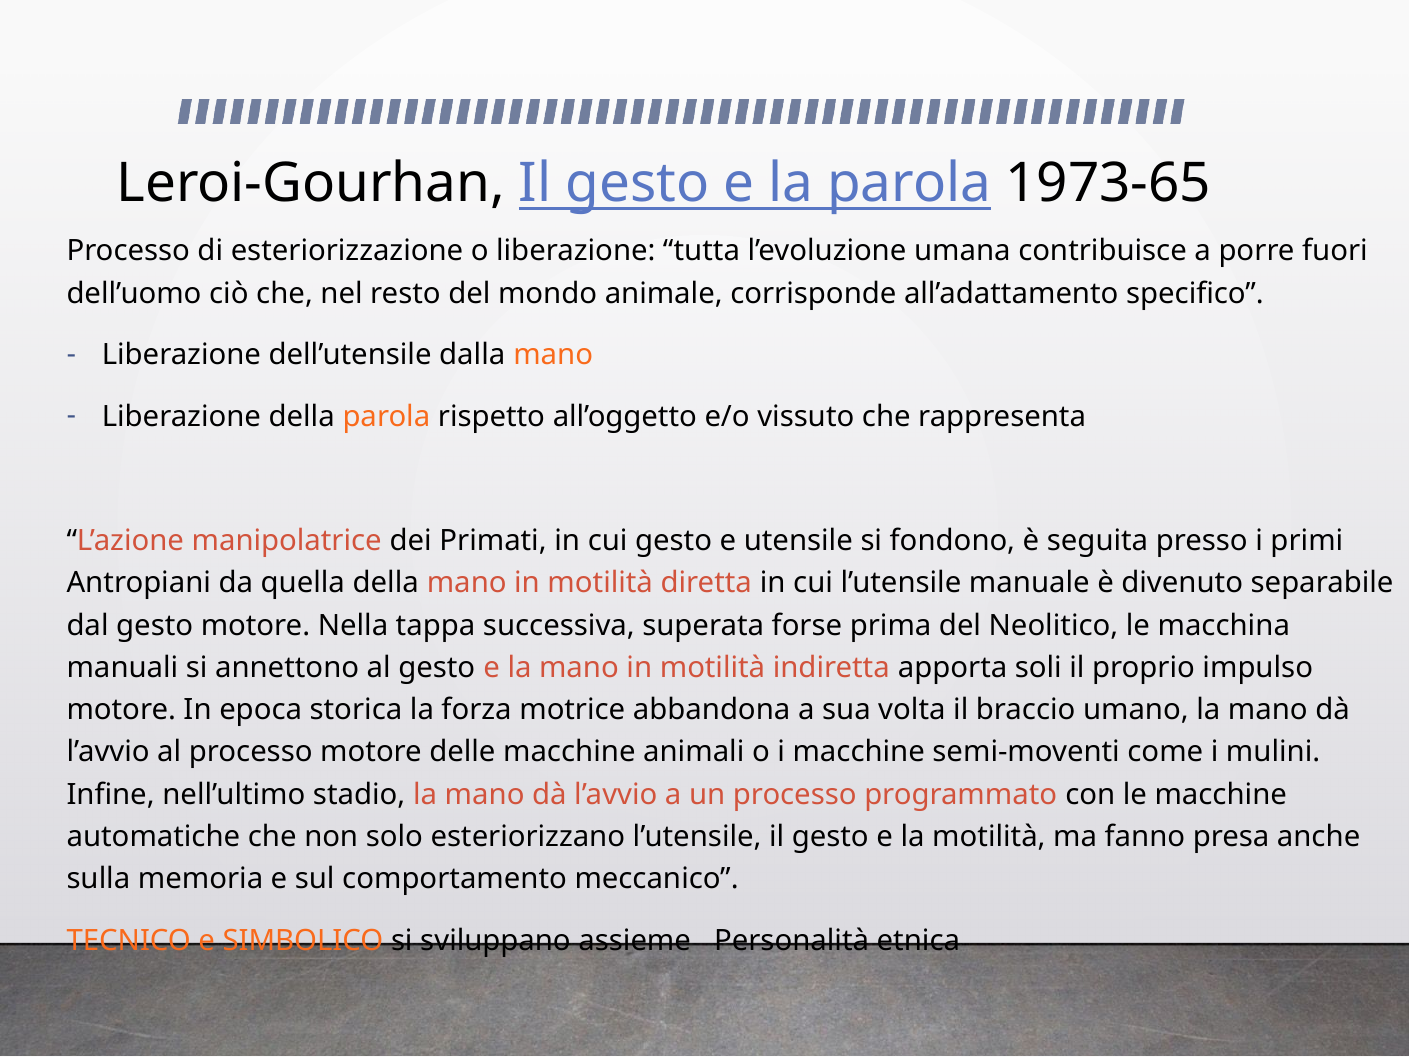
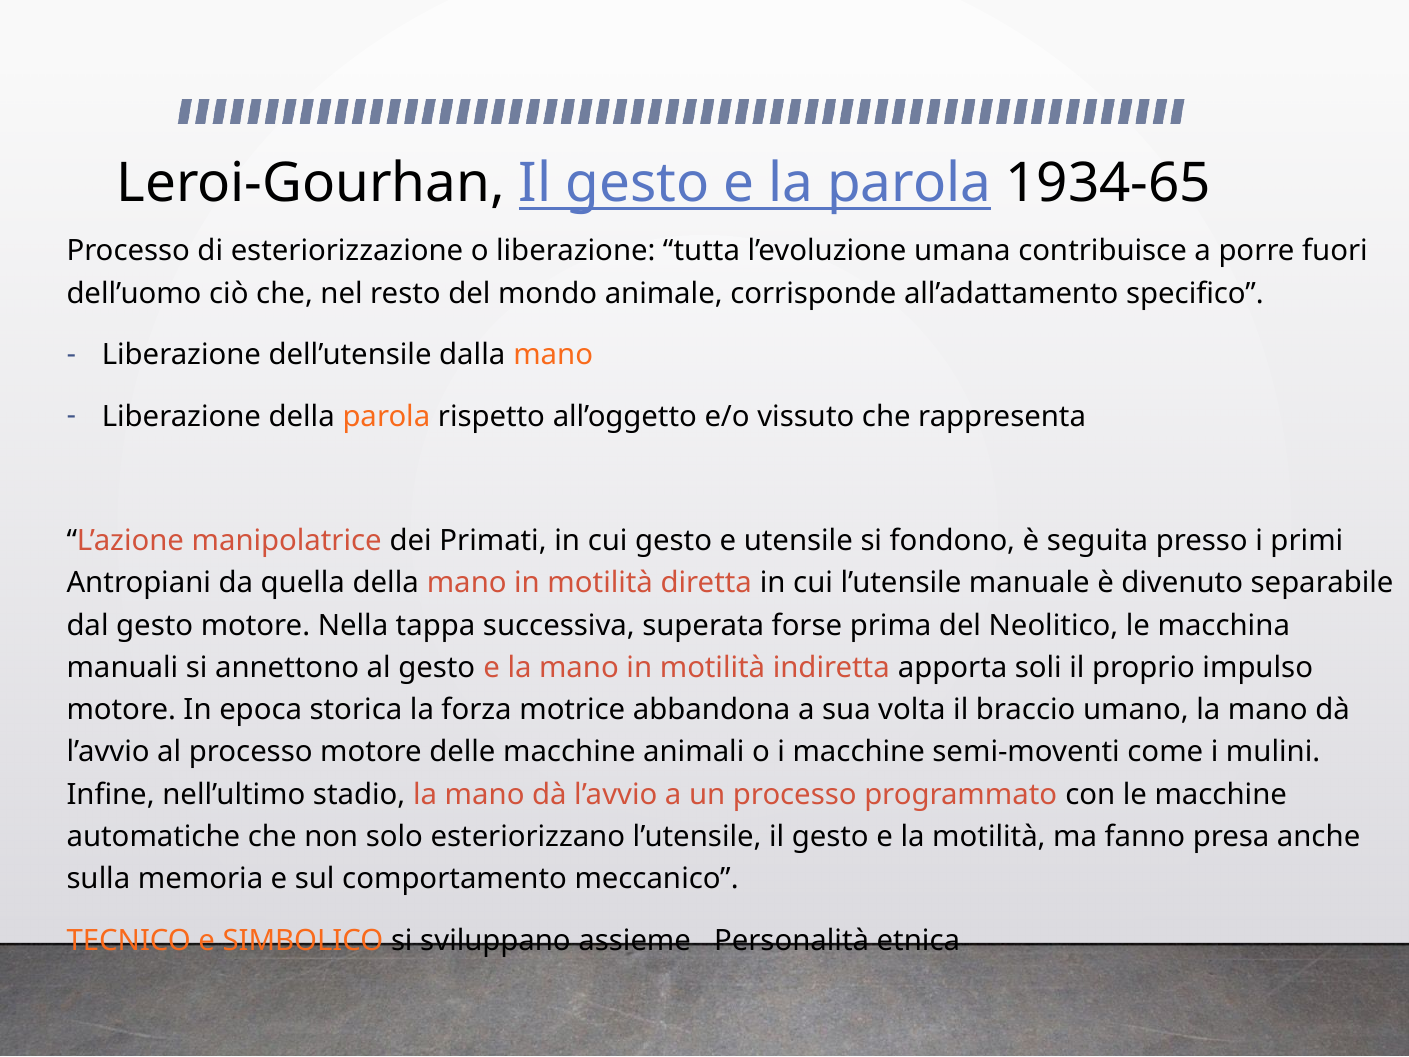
1973-65: 1973-65 -> 1934-65 (1108, 184)
